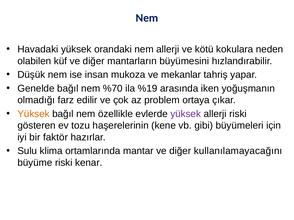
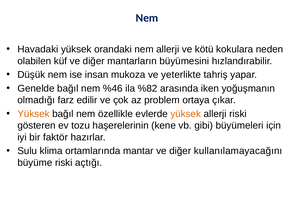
mekanlar: mekanlar -> yeterlikte (181, 75)
%70: %70 -> %46 (113, 89)
%19: %19 -> %82 (148, 89)
yüksek colour: purple -> orange (186, 114)
kenar: kenar -> açtığı (89, 163)
